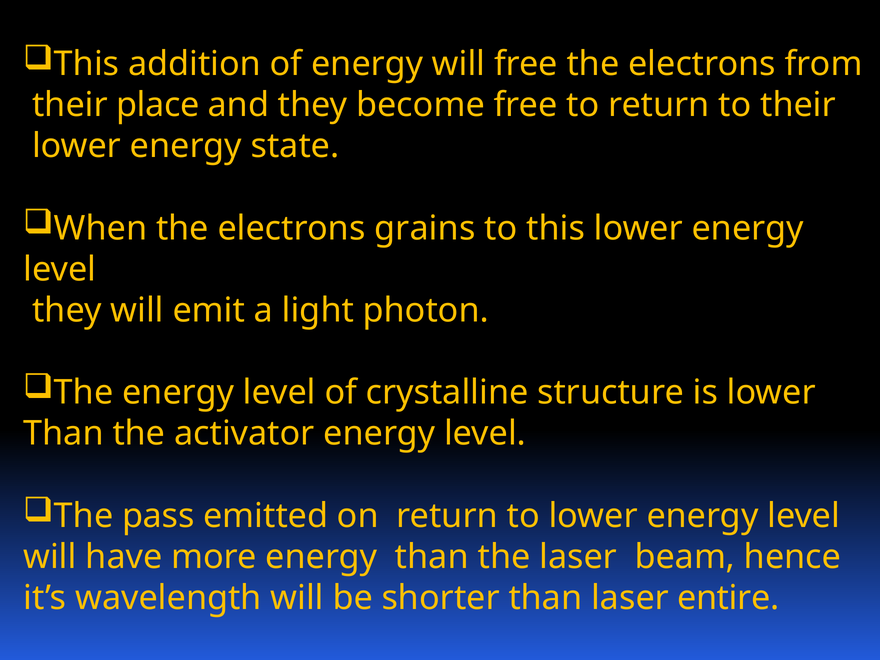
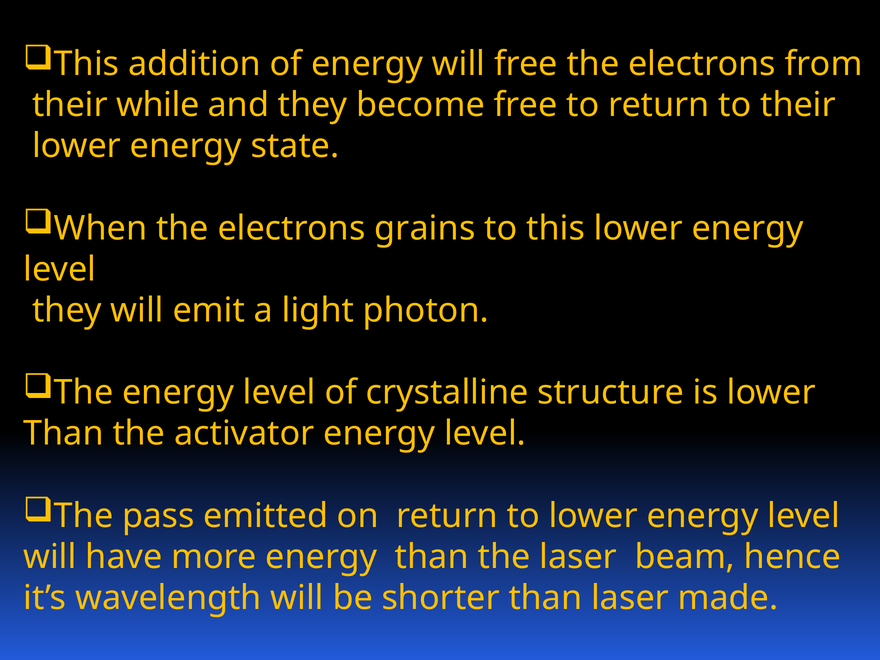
place: place -> while (158, 105)
entire: entire -> made (728, 598)
